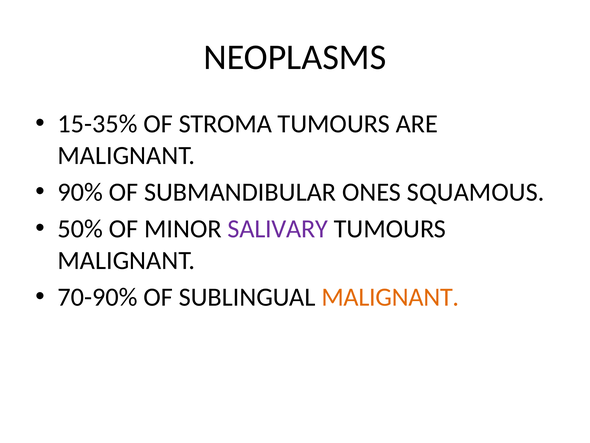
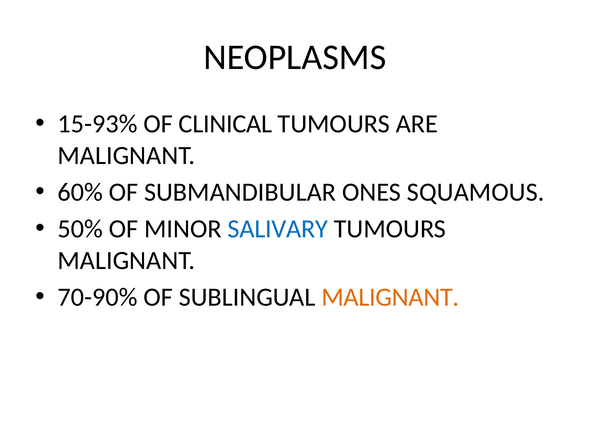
15-35%: 15-35% -> 15-93% (97, 124)
STROMA: STROMA -> CLINICAL (225, 124)
90%: 90% -> 60% (80, 192)
SALIVARY colour: purple -> blue (278, 229)
